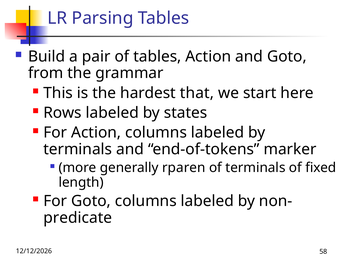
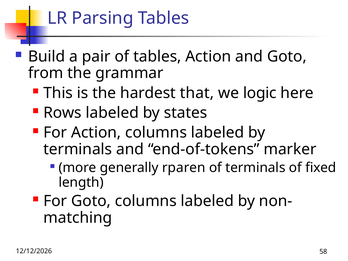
start: start -> logic (260, 93)
predicate: predicate -> matching (78, 218)
